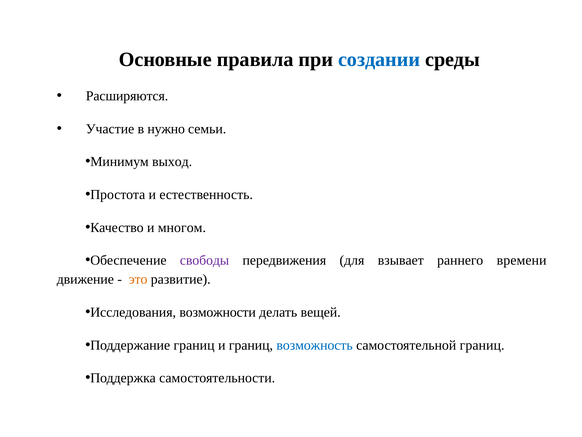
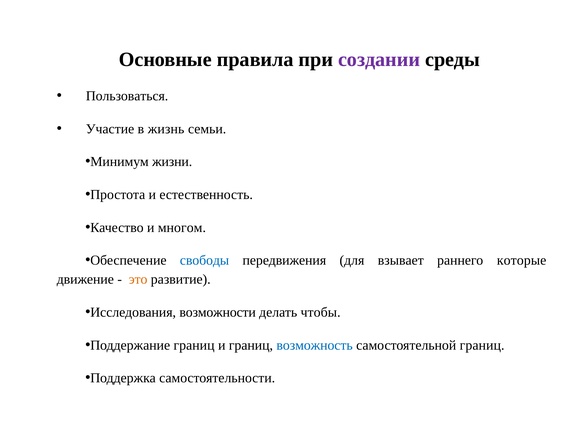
создании colour: blue -> purple (379, 60)
Расширяются: Расширяются -> Пользоваться (127, 96)
нужно: нужно -> жизнь (166, 129)
выход: выход -> жизни (172, 162)
свободы colour: purple -> blue (205, 260)
времени: времени -> которые (522, 260)
вещей: вещей -> чтобы (321, 312)
